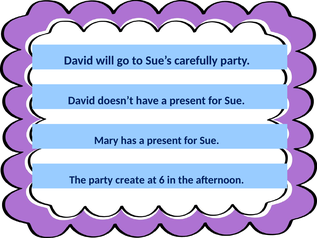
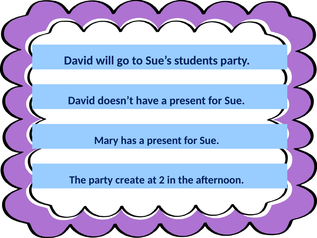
carefully: carefully -> students (196, 61)
6: 6 -> 2 (162, 180)
